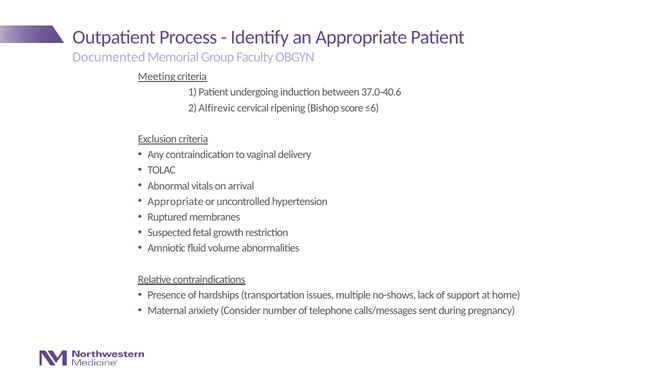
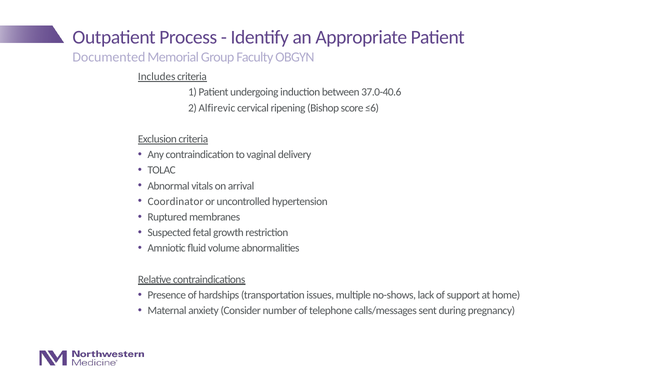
Meeting: Meeting -> Includes (157, 77)
Appropriate: Appropriate -> Coordinator (176, 202)
